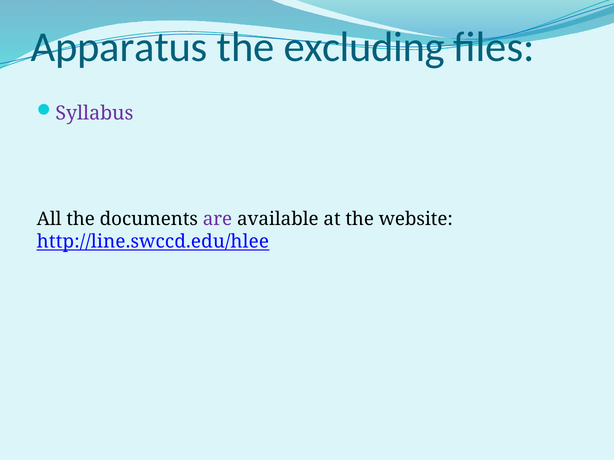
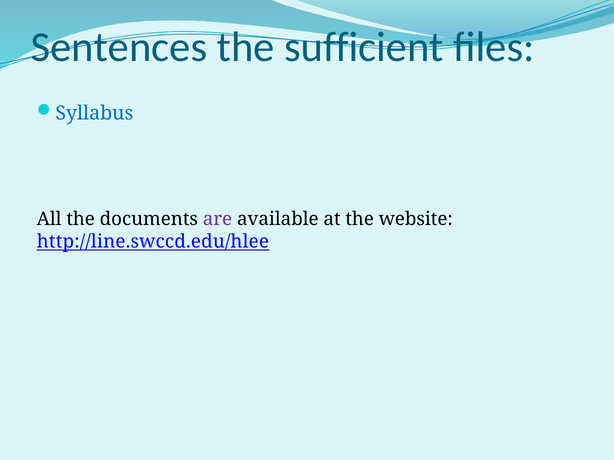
Apparatus: Apparatus -> Sentences (119, 47)
excluding: excluding -> sufficient (364, 47)
Syllabus colour: purple -> blue (94, 113)
